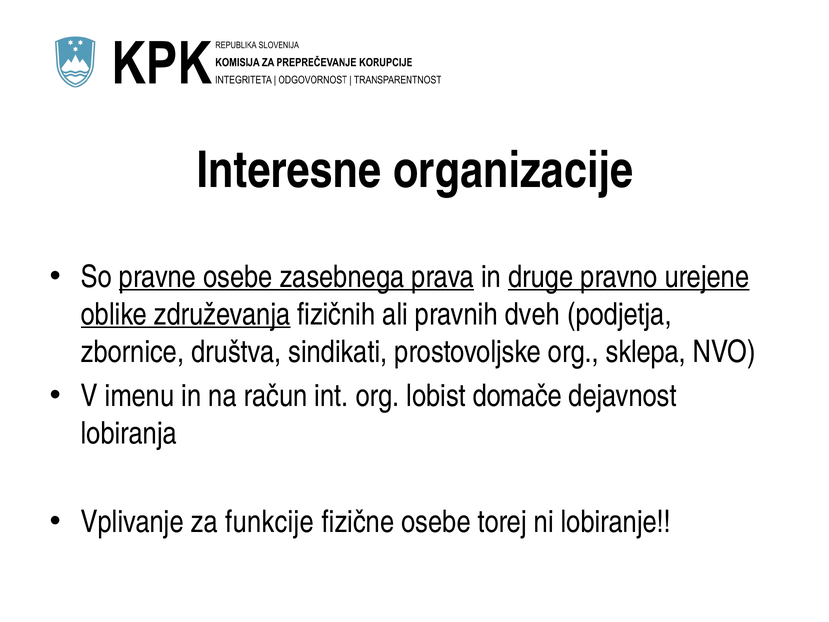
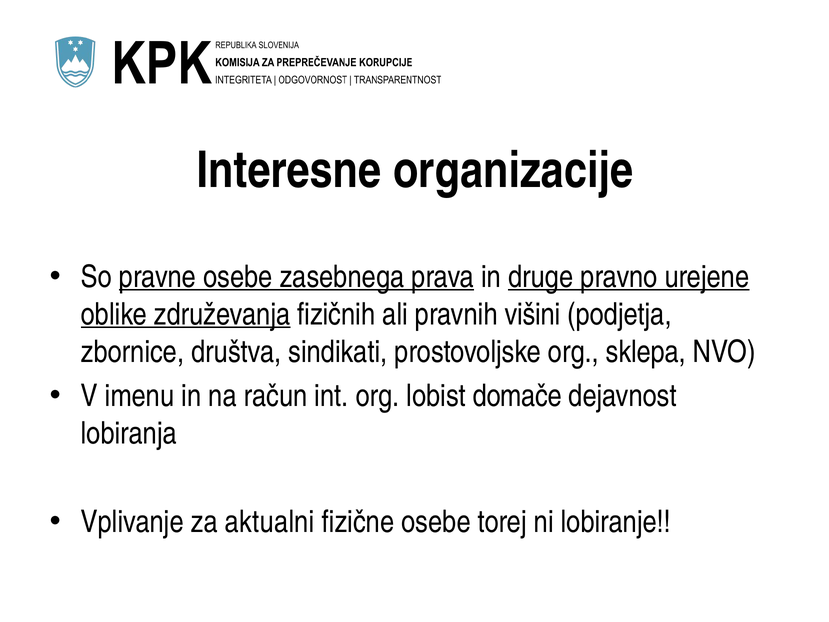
dveh: dveh -> višini (533, 314)
funkcije: funkcije -> aktualni (270, 522)
